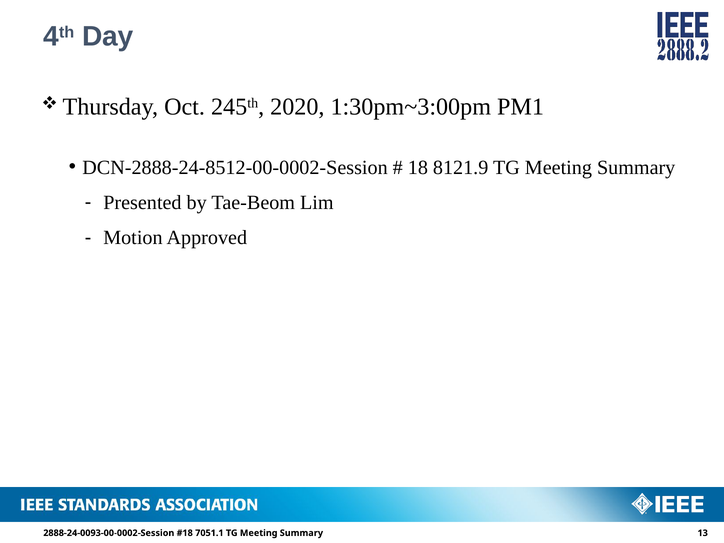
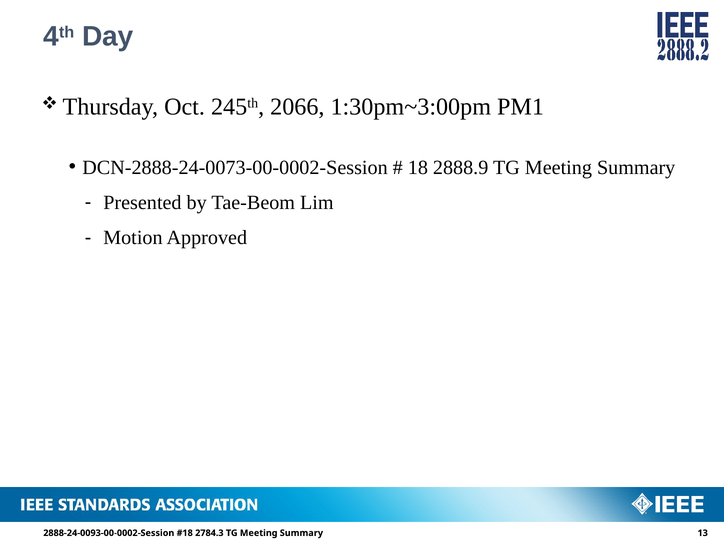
2020: 2020 -> 2066 (297, 107)
DCN-2888-24-8512-00-0002-Session: DCN-2888-24-8512-00-0002-Session -> DCN-2888-24-0073-00-0002-Session (235, 167)
8121.9: 8121.9 -> 2888.9 (461, 167)
7051.1: 7051.1 -> 2784.3 (209, 533)
